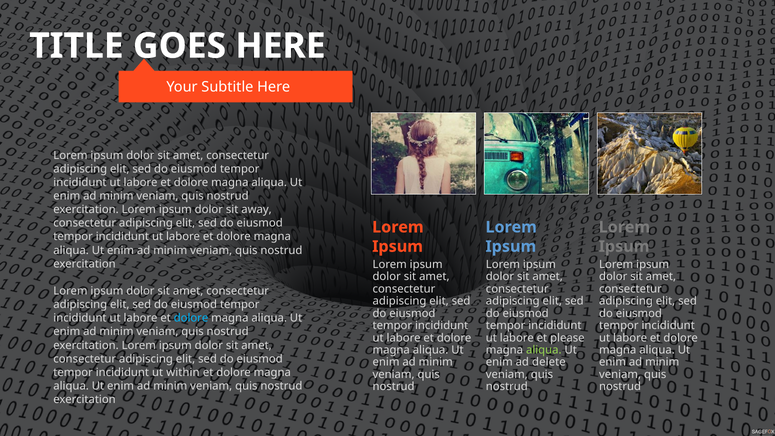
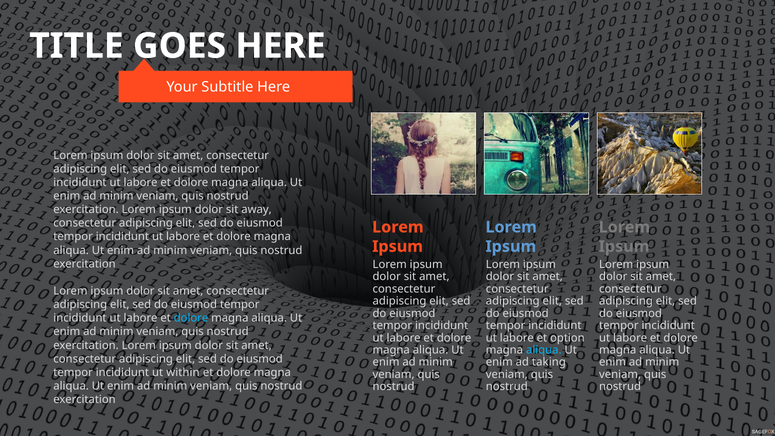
please: please -> option (567, 338)
aliqua colour: light green -> light blue (544, 350)
delete: delete -> taking (549, 362)
